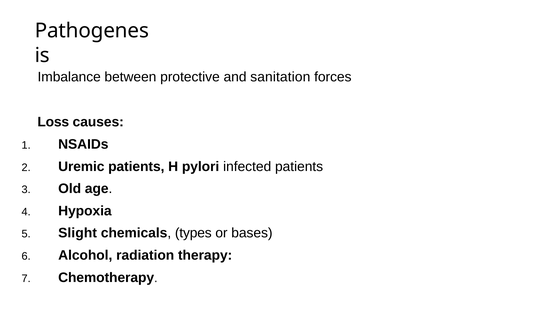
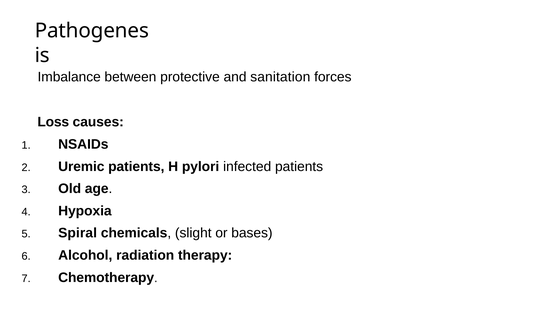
Slight: Slight -> Spiral (78, 233)
types: types -> slight (193, 233)
